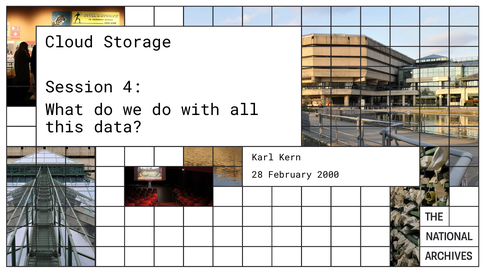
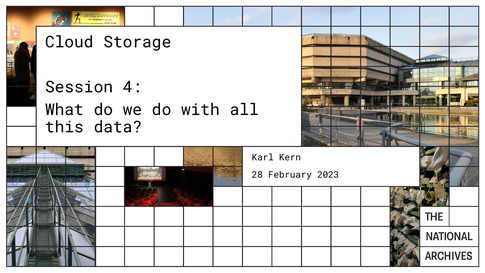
2000: 2000 -> 2023 (328, 175)
